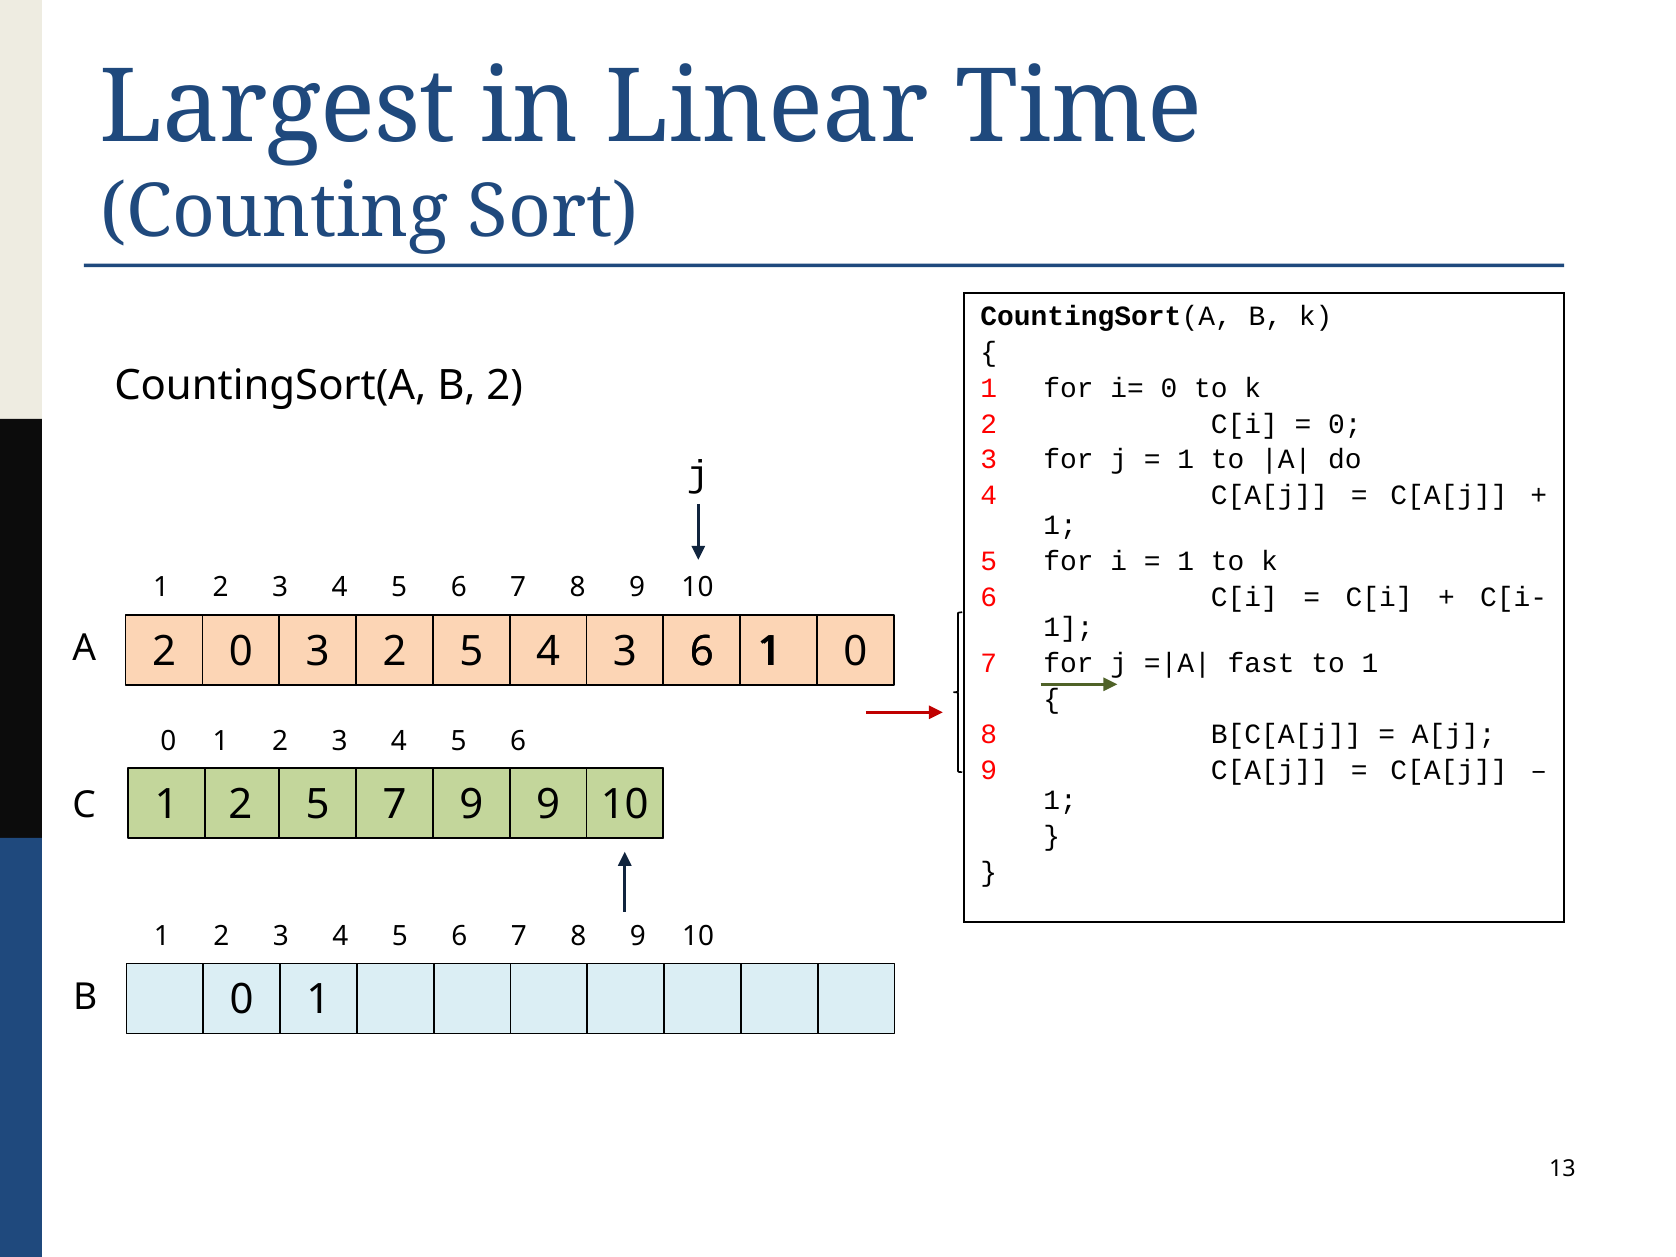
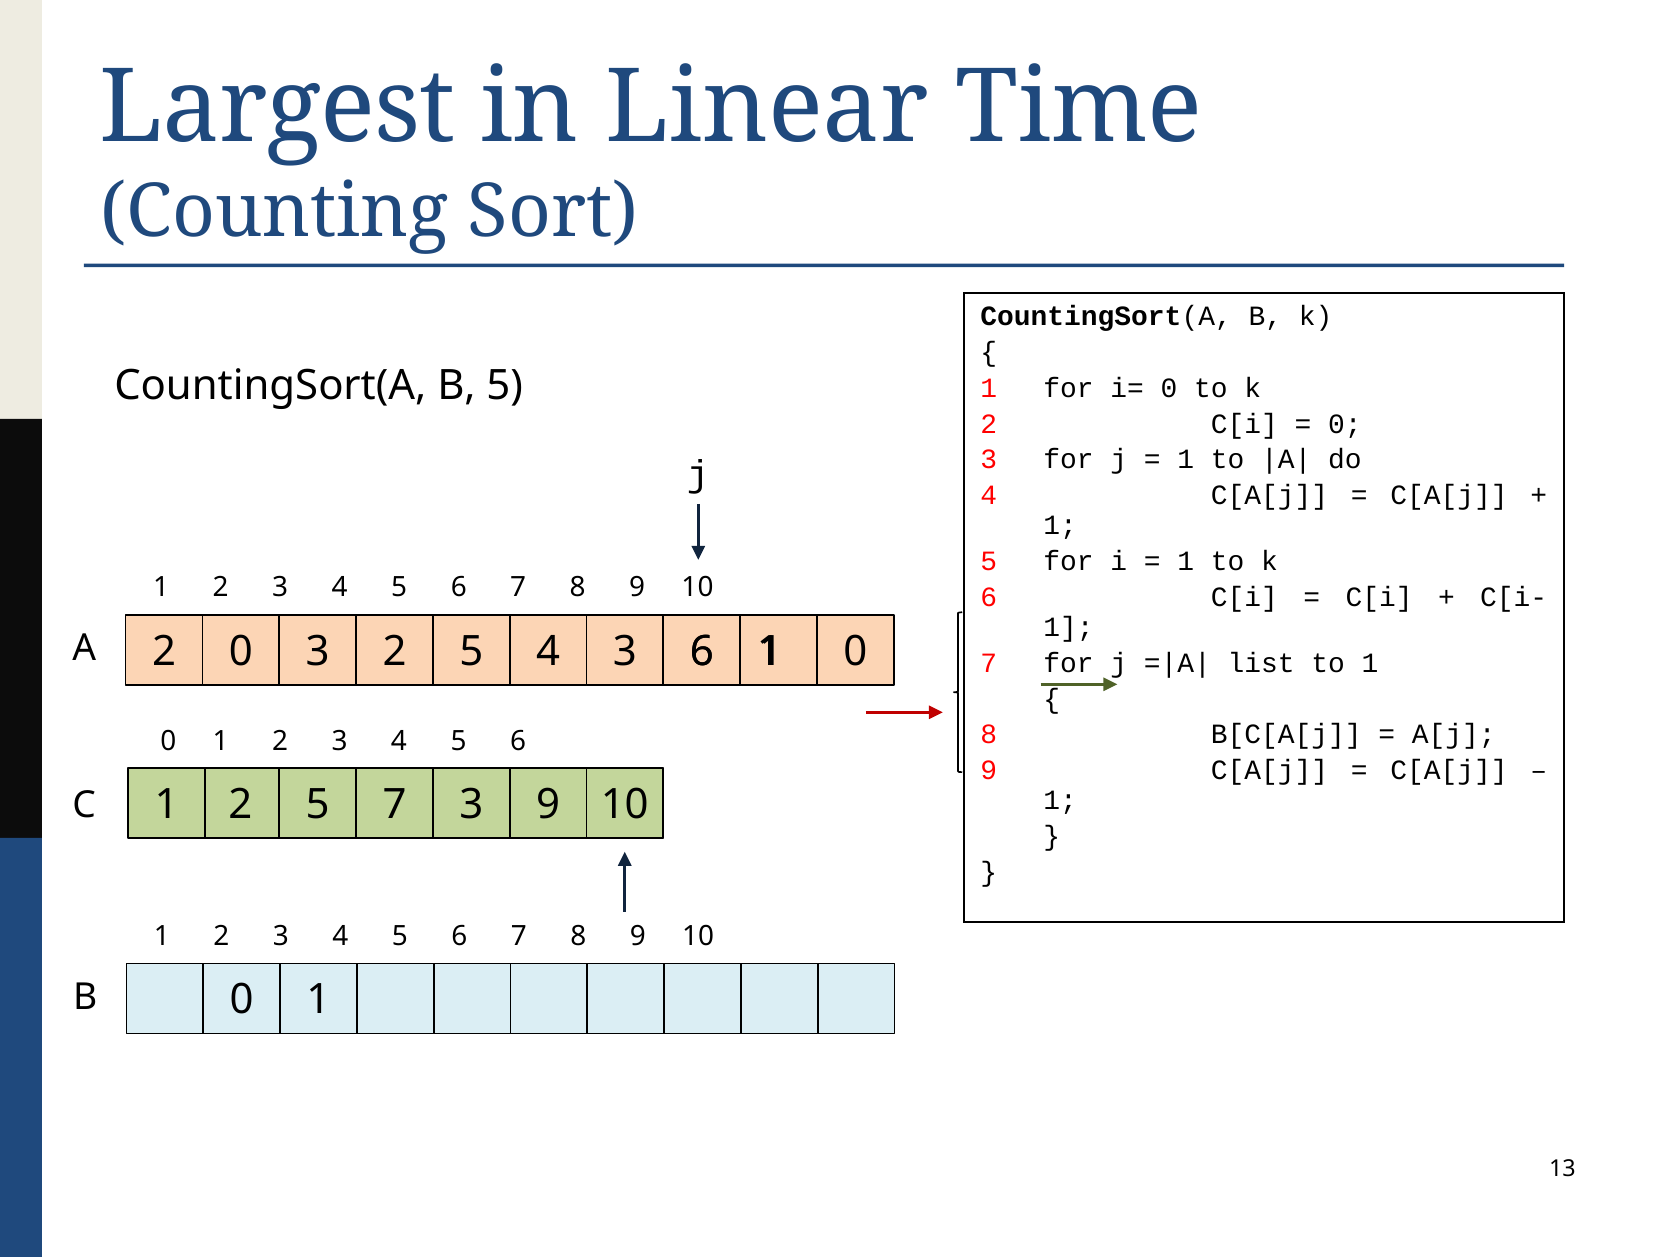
B 2: 2 -> 5 (505, 385)
fast: fast -> list (1261, 663)
7 9: 9 -> 3 (471, 805)
